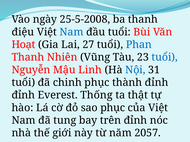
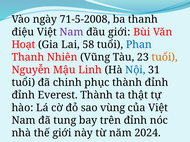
25-5-2008: 25-5-2008 -> 71-5-2008 (85, 19)
Nam colour: blue -> purple (71, 32)
đầu tuổi: tuổi -> giới (119, 32)
27: 27 -> 58 (88, 45)
tuổi colour: blue -> orange (165, 57)
Everest Thống: Thống -> Thành (97, 95)
sao phục: phục -> vùng (113, 108)
2057: 2057 -> 2024 (148, 133)
